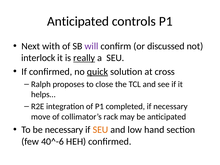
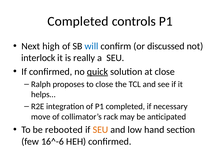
Anticipated: Anticipated -> Completed (78, 21)
with: with -> high (51, 46)
will colour: purple -> blue (91, 46)
really underline: present -> none (84, 58)
at cross: cross -> close (165, 72)
be necessary: necessary -> rebooted (64, 130)
40^-6: 40^-6 -> 16^-6 (53, 141)
